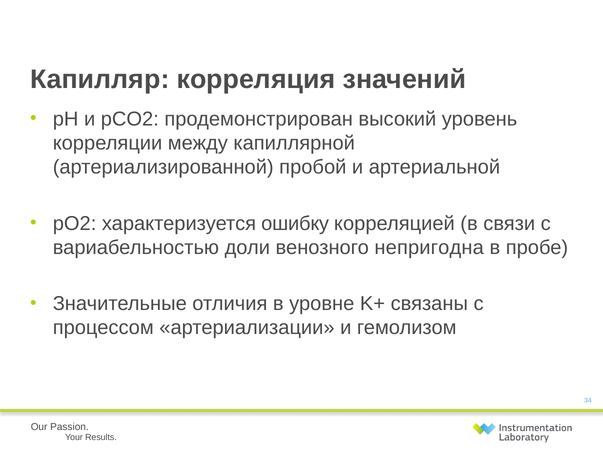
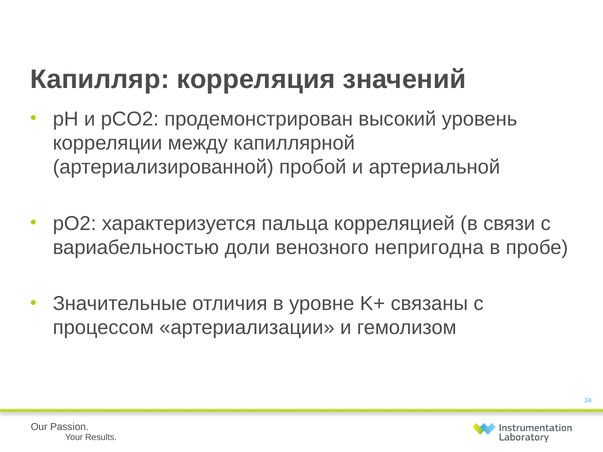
ошибку: ошибку -> пальца (295, 224)
